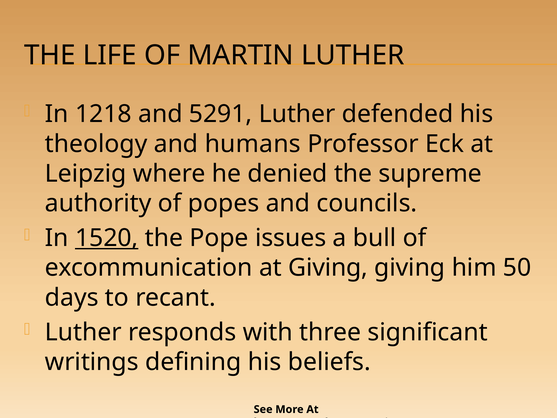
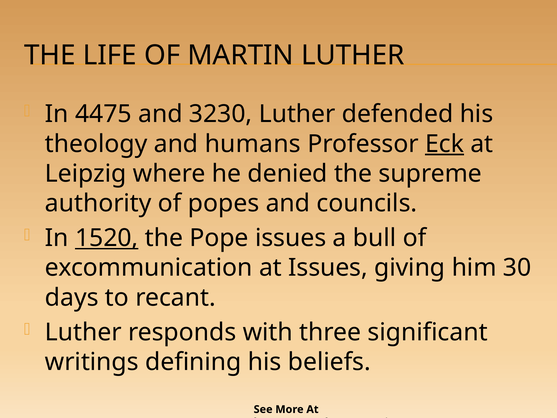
1218: 1218 -> 4475 (103, 114)
5291: 5291 -> 3230 (221, 114)
Eck underline: none -> present (444, 144)
at Giving: Giving -> Issues (328, 268)
50: 50 -> 30 (517, 268)
